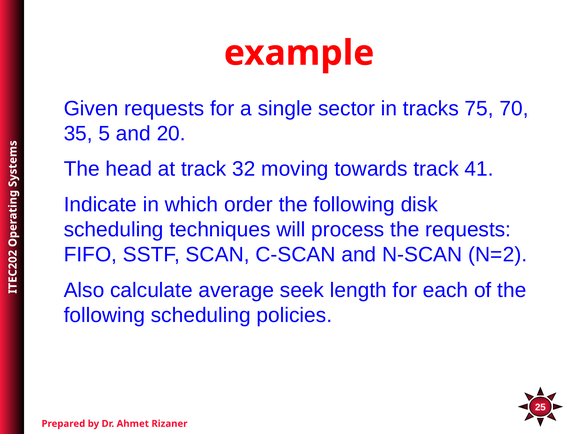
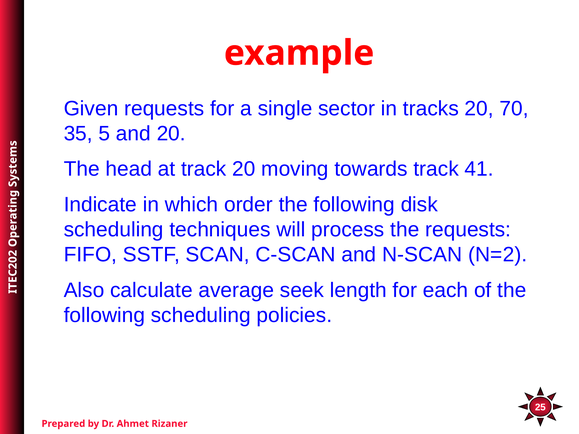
tracks 75: 75 -> 20 (479, 109)
track 32: 32 -> 20 (244, 169)
